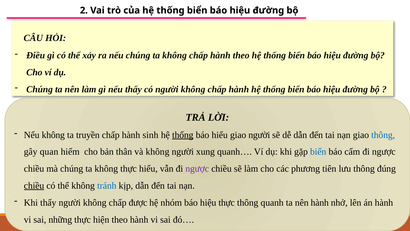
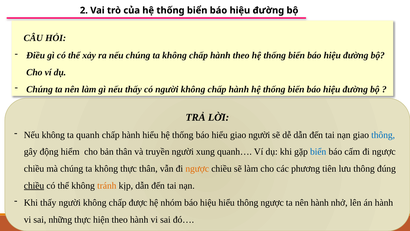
truyền: truyền -> quanh (88, 135)
hành sinh: sinh -> hiểu (151, 135)
thống underline: present -> none (183, 135)
quan: quan -> động (49, 152)
và không: không -> truyền (158, 152)
thực hiểu: hiểu -> thân (148, 169)
ngược colour: purple -> orange (197, 169)
tránh colour: blue -> orange (107, 185)
hiệu thực: thực -> hiểu (227, 202)
thông quanh: quanh -> ngược (272, 202)
